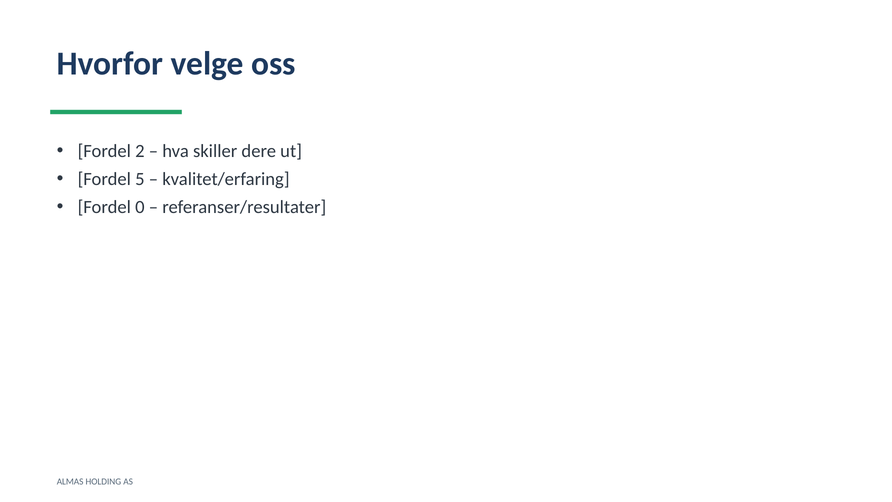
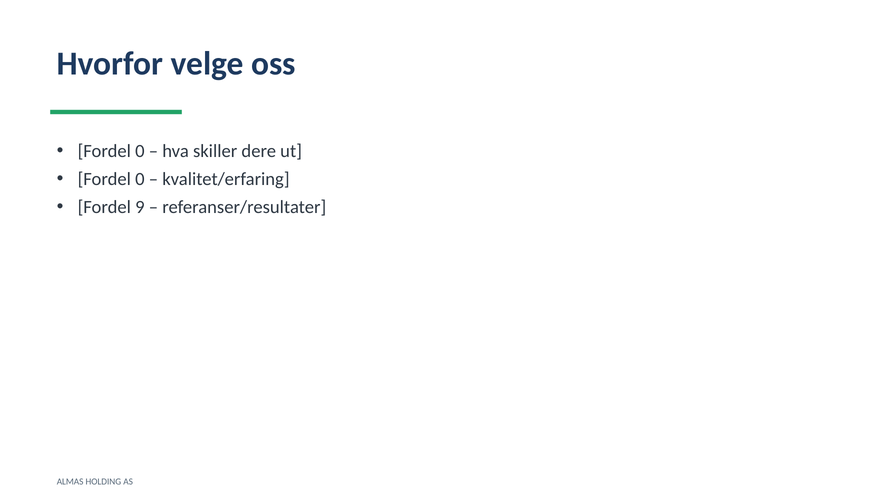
2: 2 -> 0 (140, 151)
5: 5 -> 0 (140, 179)
0: 0 -> 9 (140, 207)
